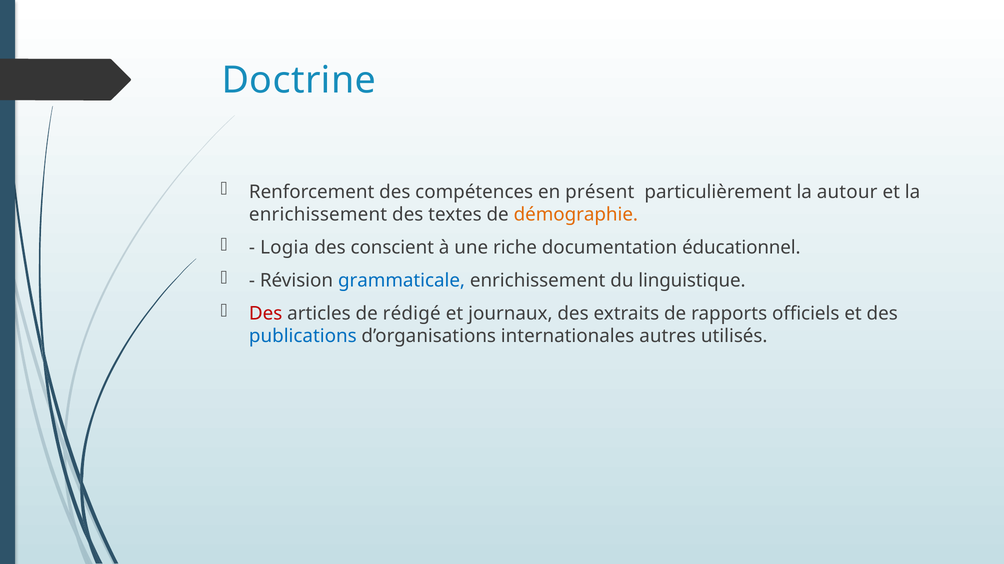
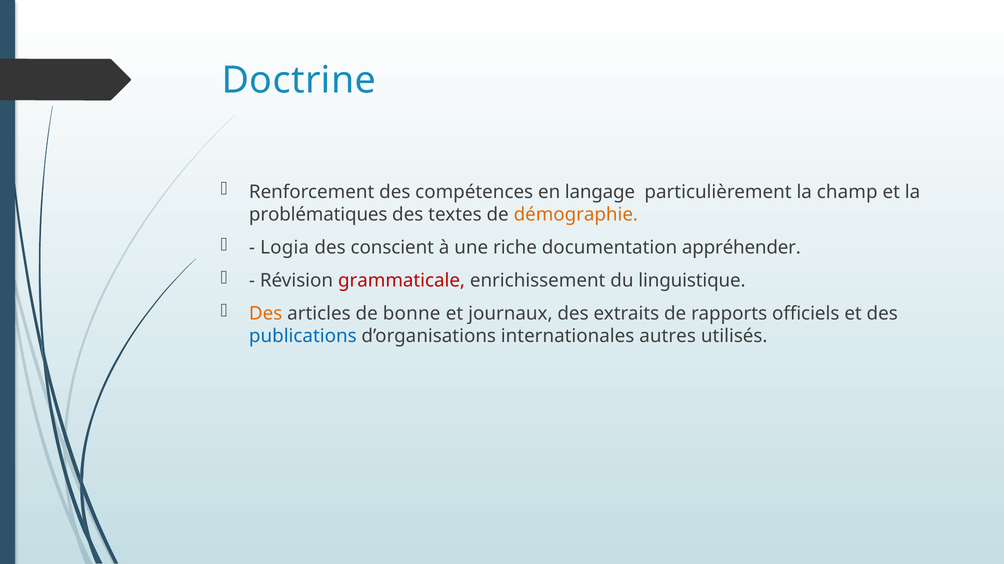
présent: présent -> langage (600, 192)
autour: autour -> champ (847, 192)
enrichissement: enrichissement -> problématiques (318, 215)
éducationnel: éducationnel -> appréhender (741, 248)
grammaticale colour: blue -> red (402, 281)
Des colour: red -> orange (266, 314)
rédigé: rédigé -> bonne (412, 314)
